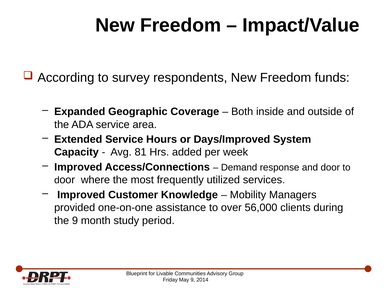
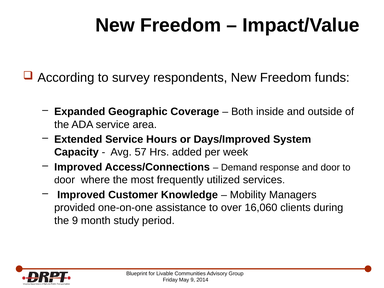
81: 81 -> 57 (141, 152)
56,000: 56,000 -> 16,060 (261, 208)
